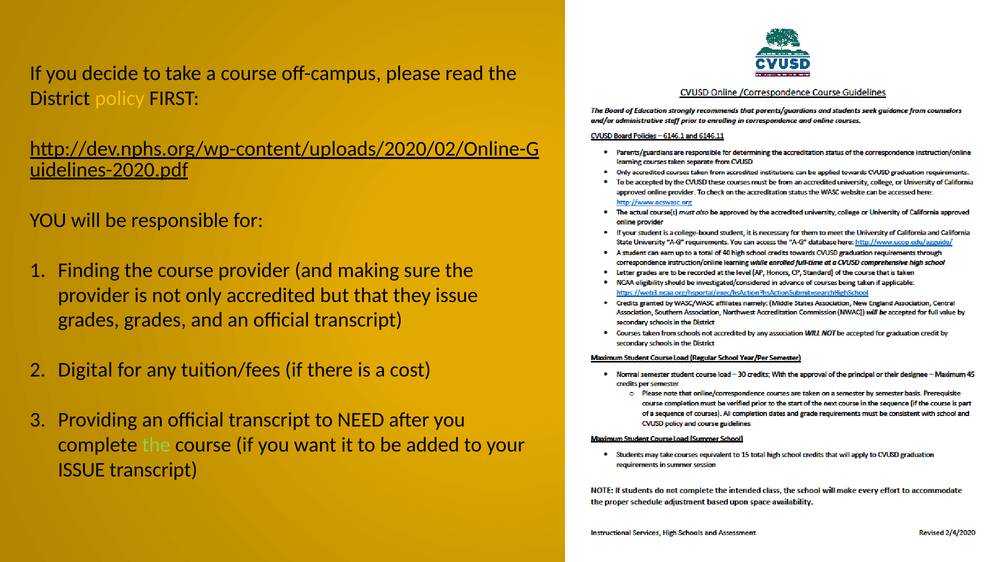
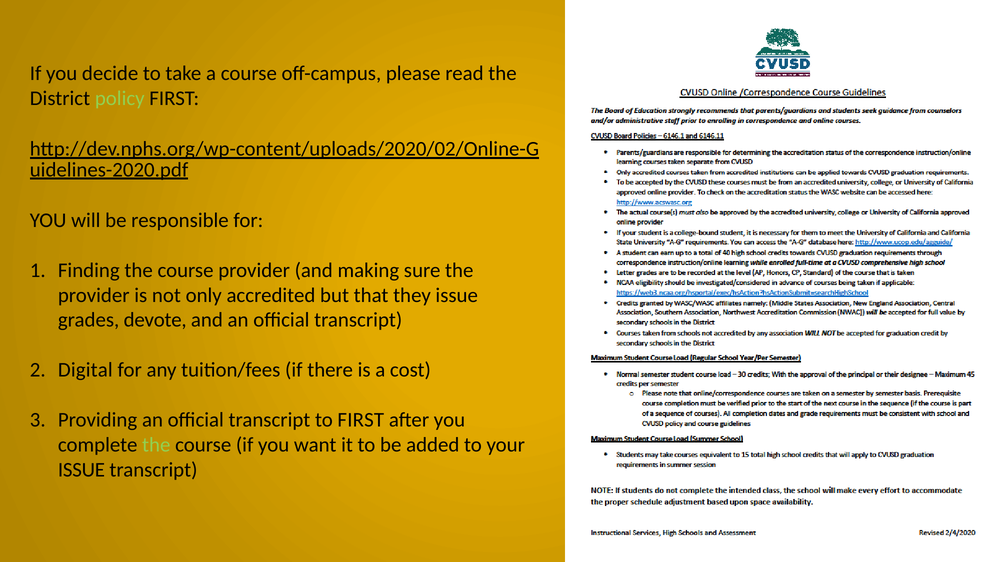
policy colour: yellow -> light green (120, 98)
grades grades: grades -> devote (155, 320)
to NEED: NEED -> FIRST (361, 420)
